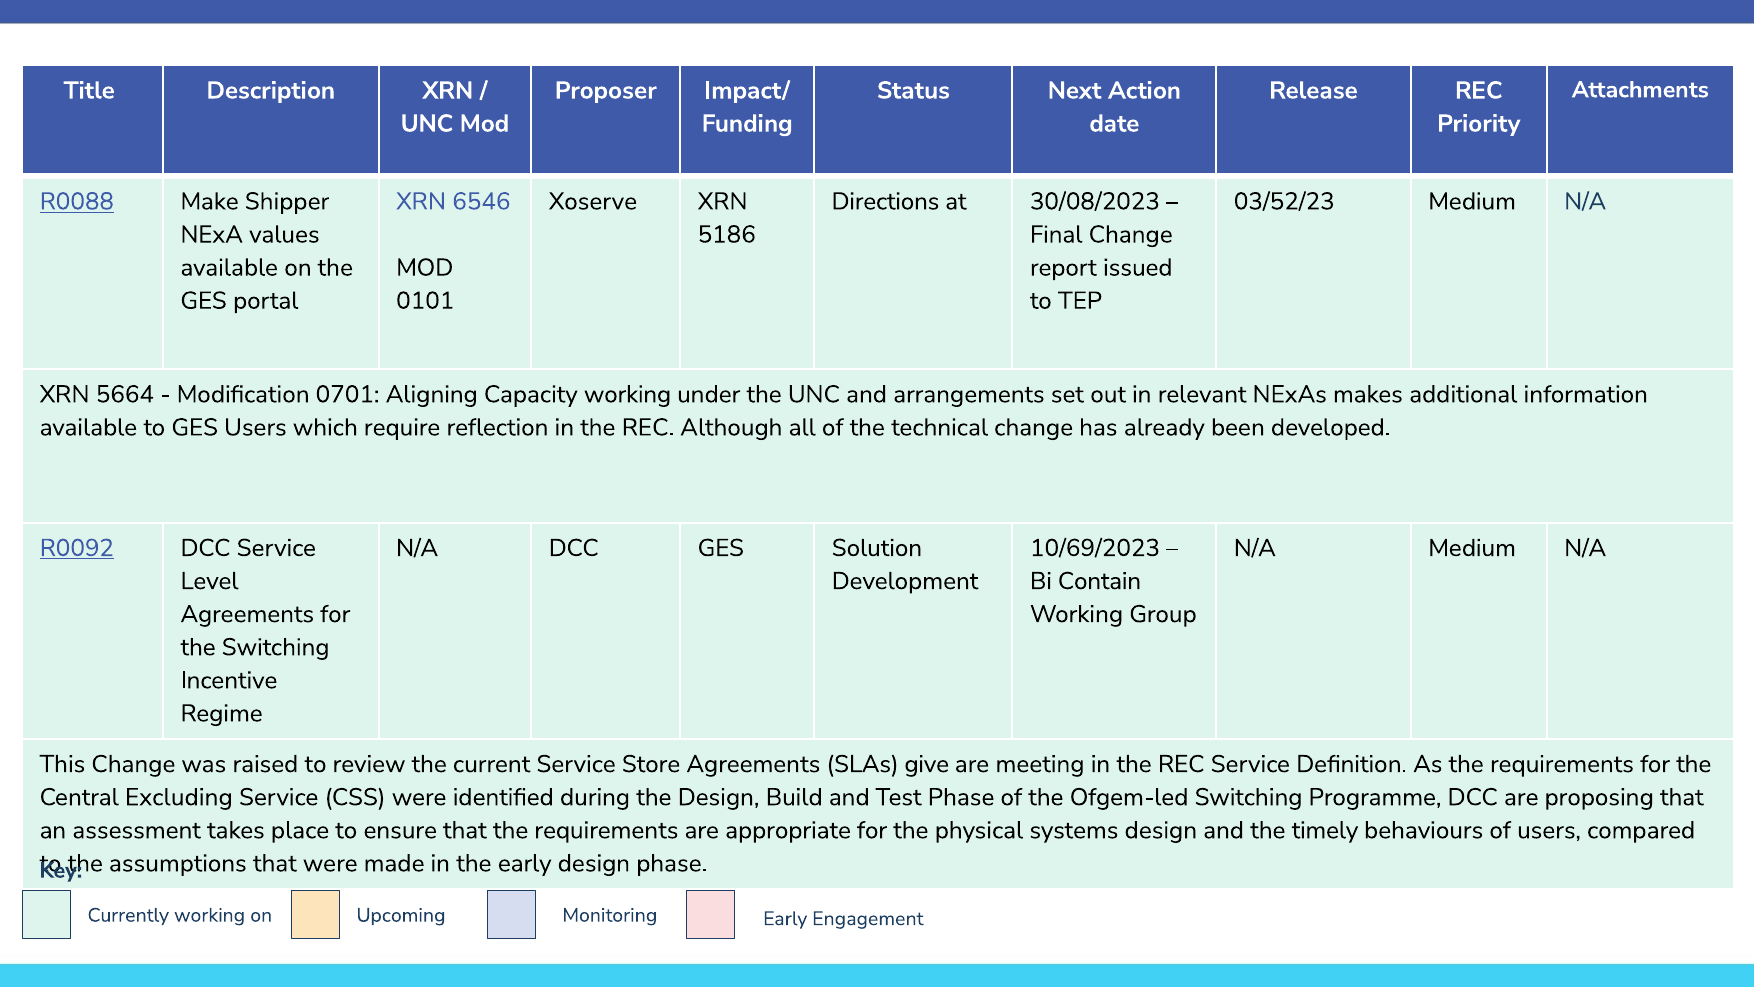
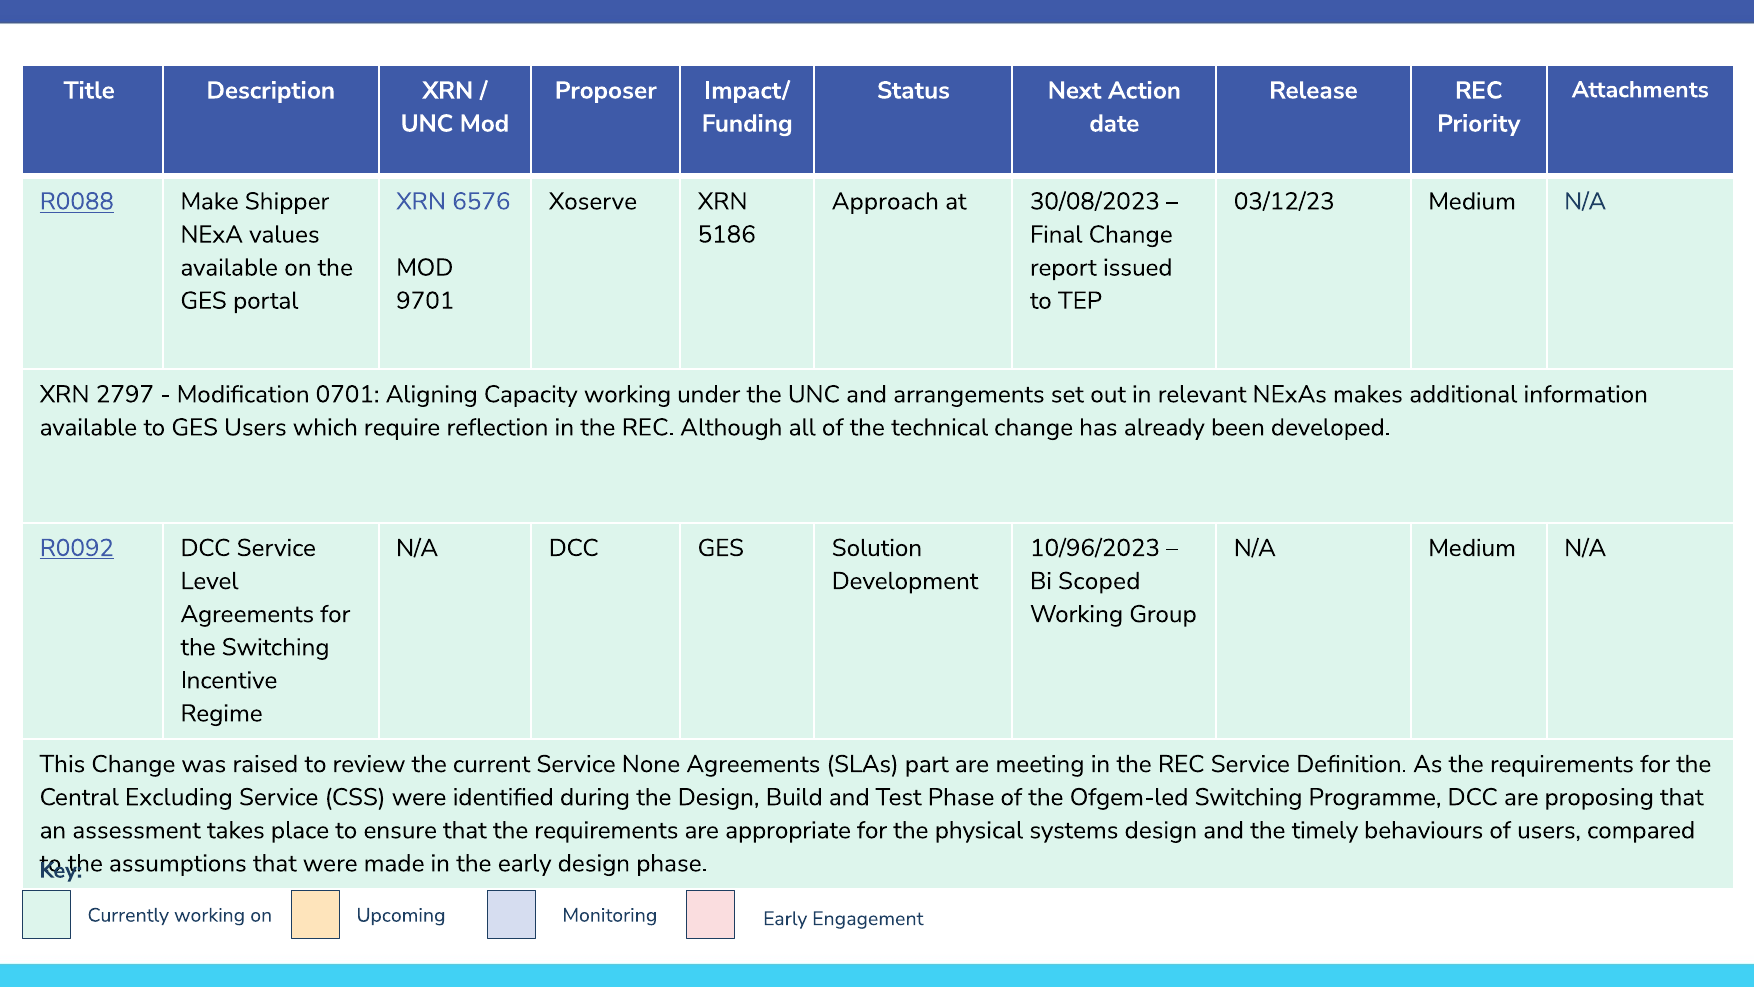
6546: 6546 -> 6576 (481, 201)
Directions: Directions -> Approach (885, 201)
03/52/23: 03/52/23 -> 03/12/23 (1284, 201)
0101: 0101 -> 9701 (425, 301)
5664: 5664 -> 2797 (125, 394)
10/69/2023: 10/69/2023 -> 10/96/2023 (1095, 548)
Contain: Contain -> Scoped (1099, 581)
Store: Store -> None (651, 764)
give: give -> part (927, 764)
